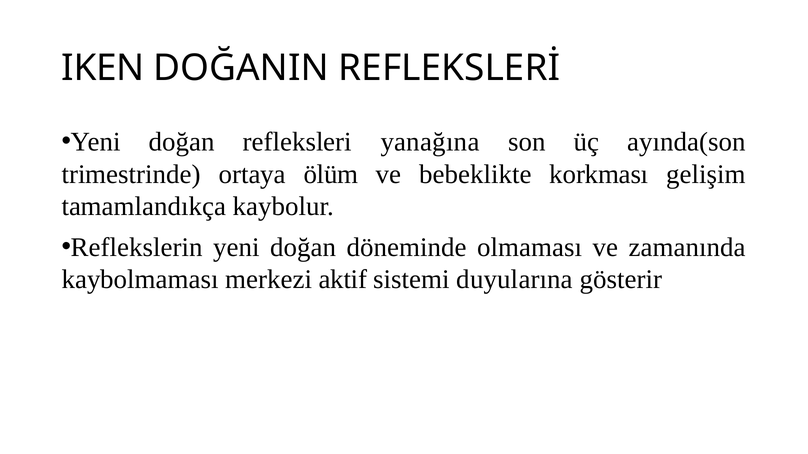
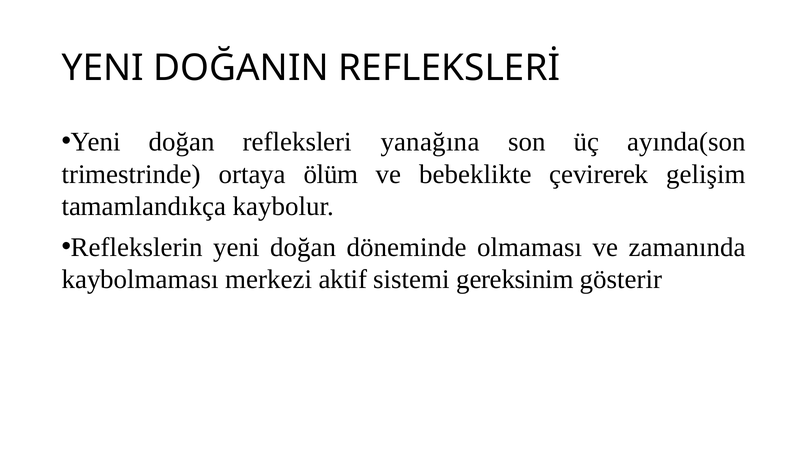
IKEN: IKEN -> YENI (103, 68)
korkması: korkması -> çevirerek (599, 174)
duyularına: duyularına -> gereksinim (515, 280)
